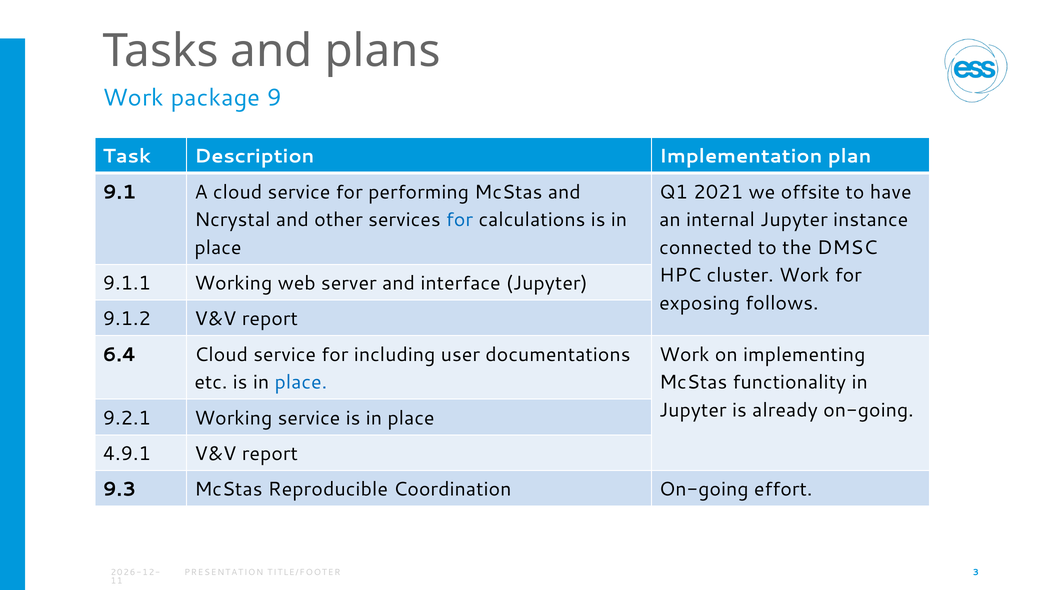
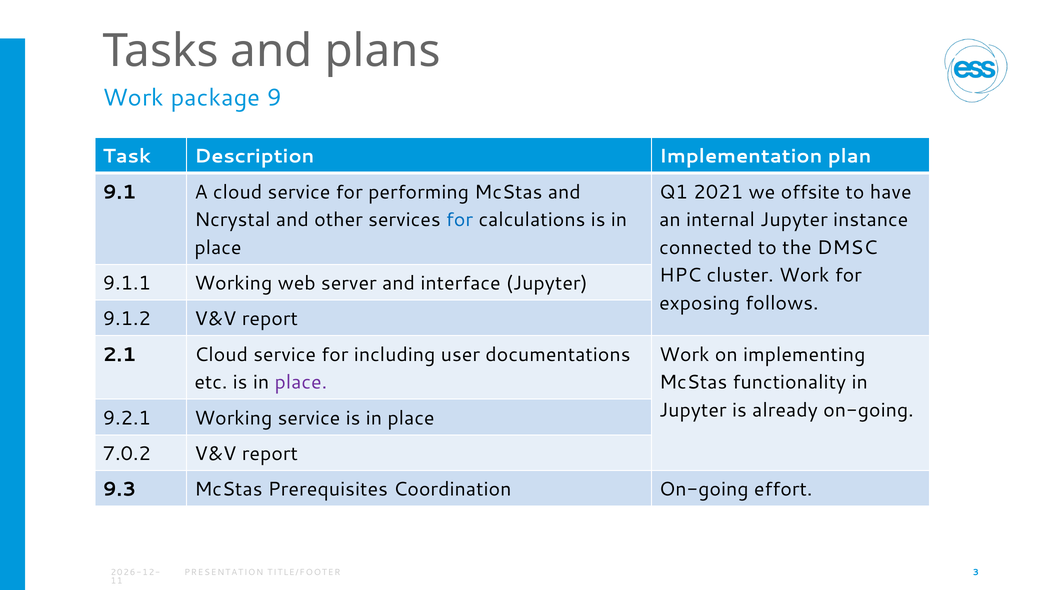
6.4: 6.4 -> 2.1 (119, 354)
place colour: blue -> purple (301, 382)
4.9.1: 4.9.1 -> 7.0.2 (127, 453)
Reproducible: Reproducible -> Prerequisites (328, 489)
